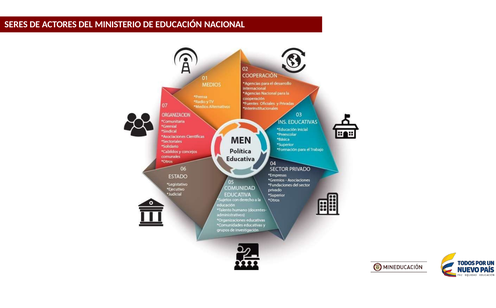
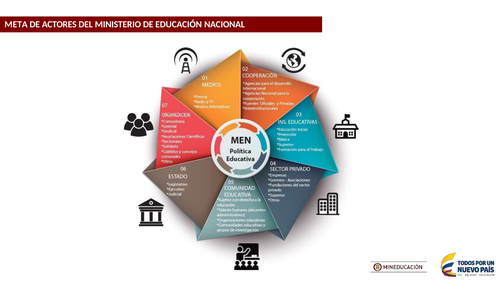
SERES: SERES -> META (16, 24)
